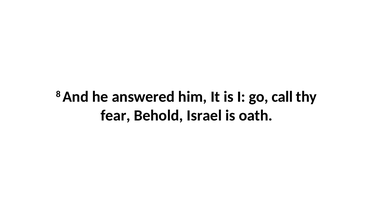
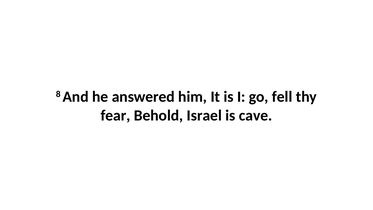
call: call -> fell (282, 97)
oath: oath -> cave (256, 115)
